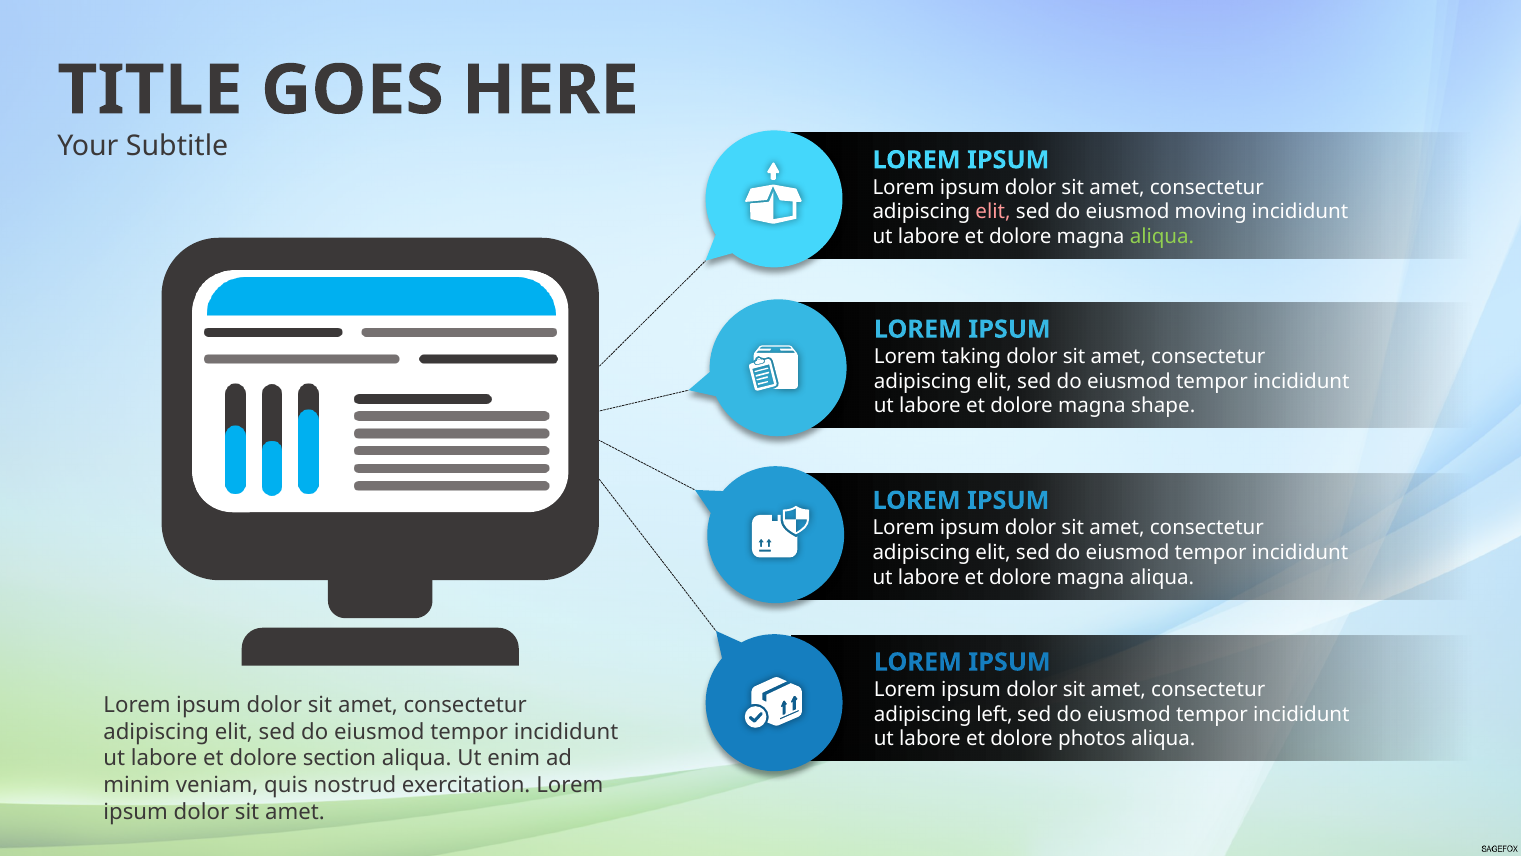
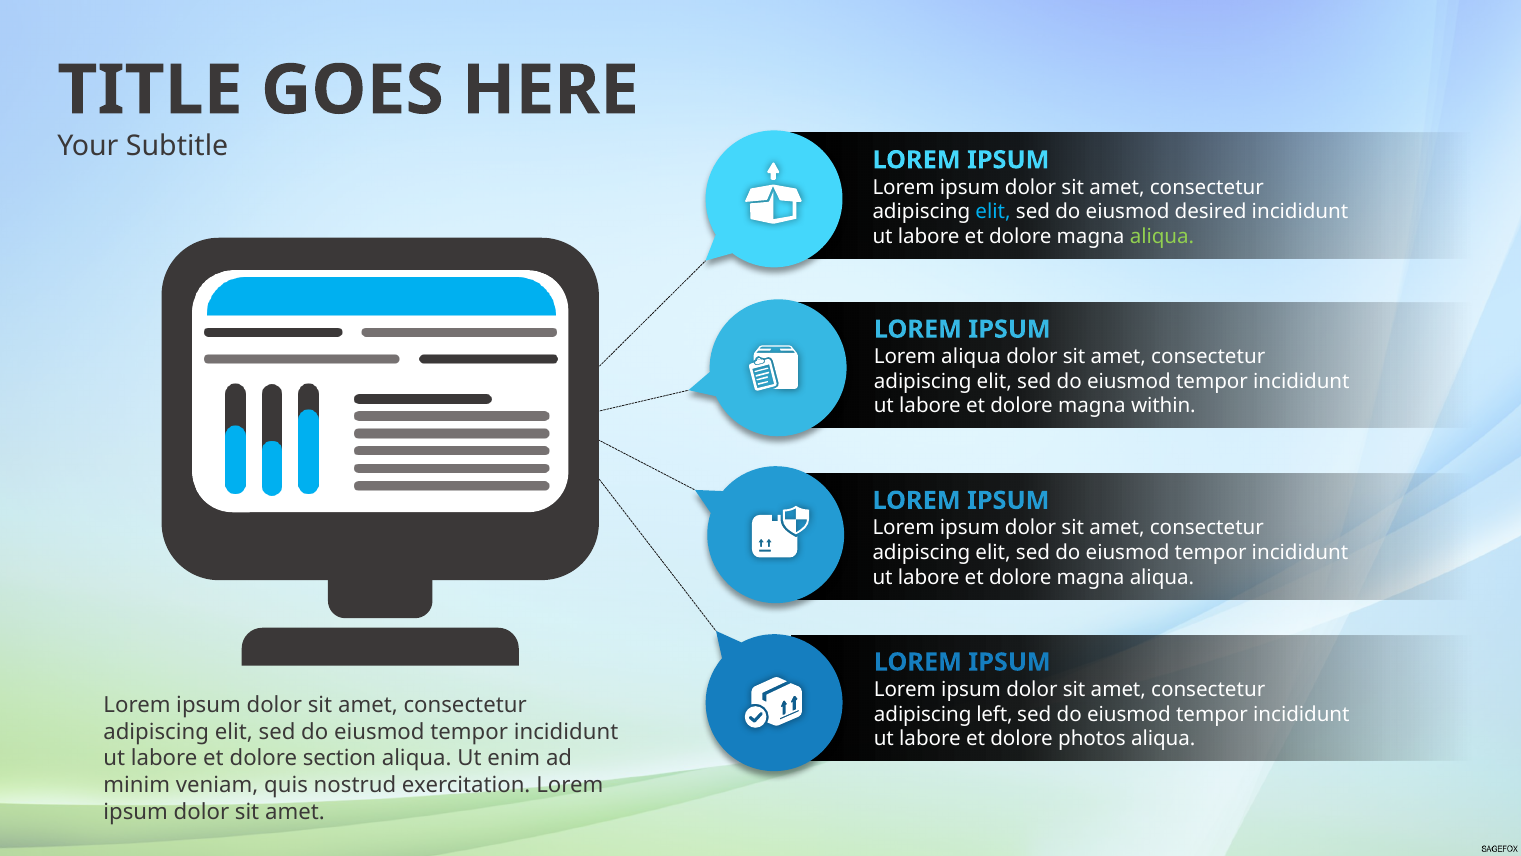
elit colour: pink -> light blue (993, 212)
moving: moving -> desired (1211, 212)
Lorem taking: taking -> aliqua (971, 356)
shape: shape -> within (1163, 406)
